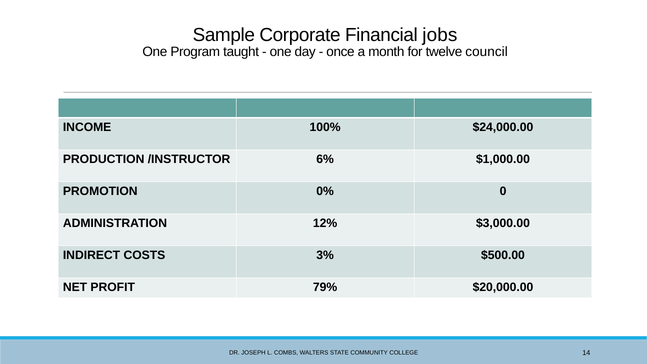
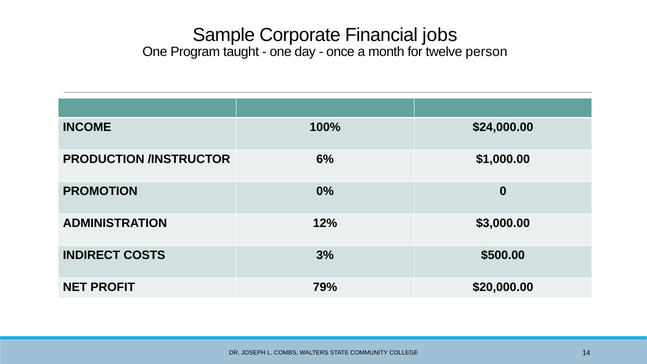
council: council -> person (487, 52)
